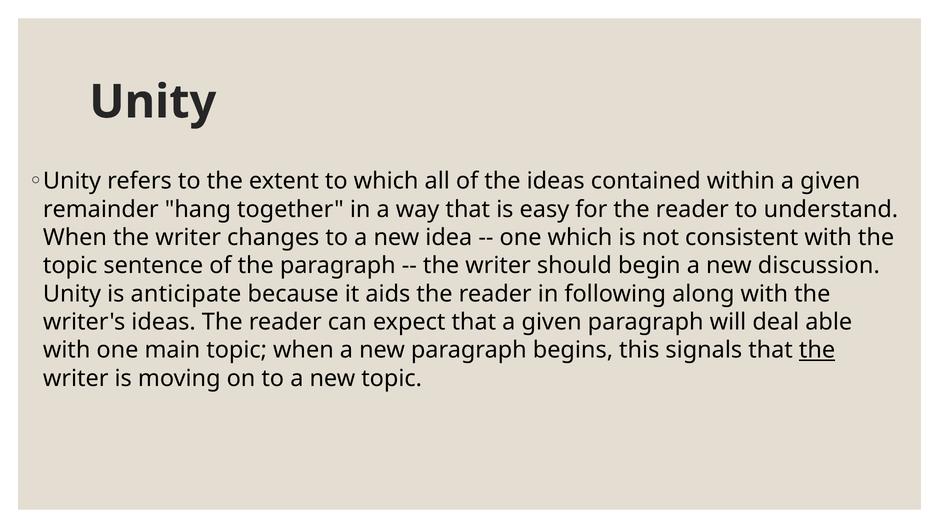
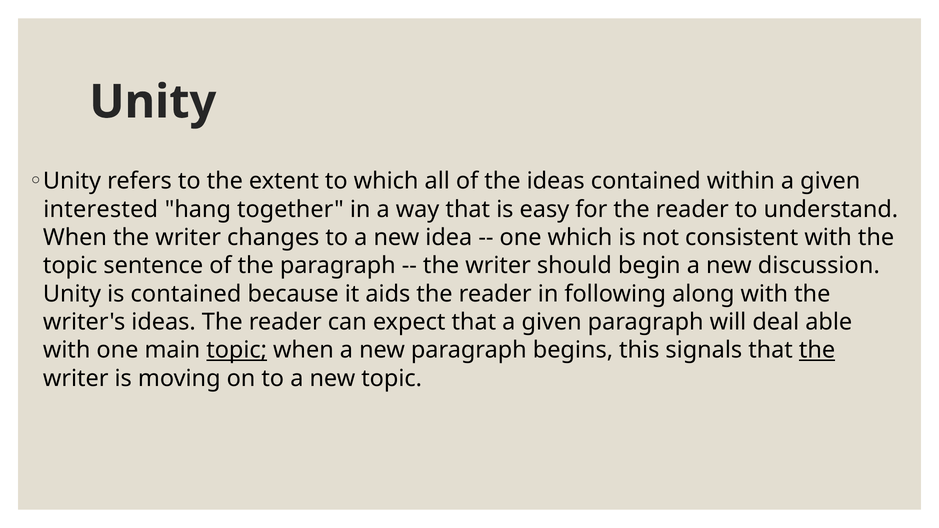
remainder: remainder -> interested (101, 209)
is anticipate: anticipate -> contained (186, 294)
topic underline: none -> present (237, 350)
